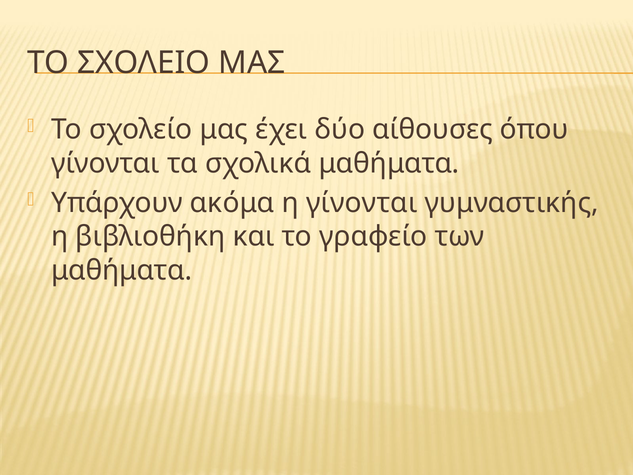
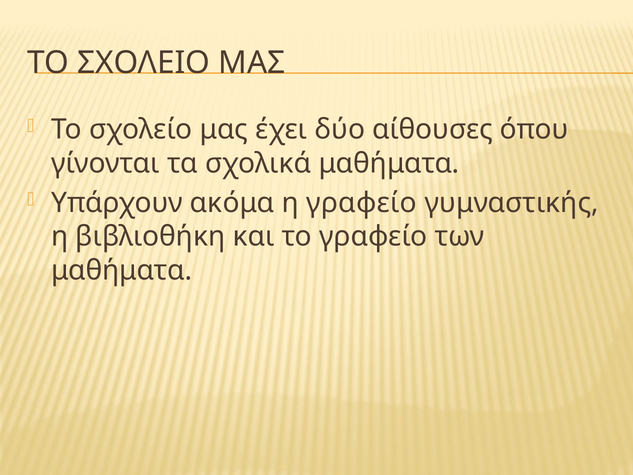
η γίνονται: γίνονται -> γραφείο (362, 203)
